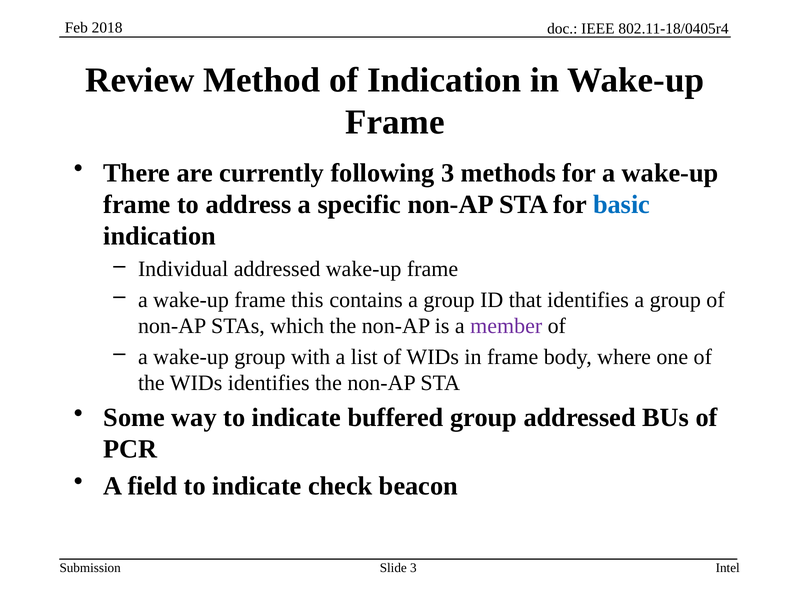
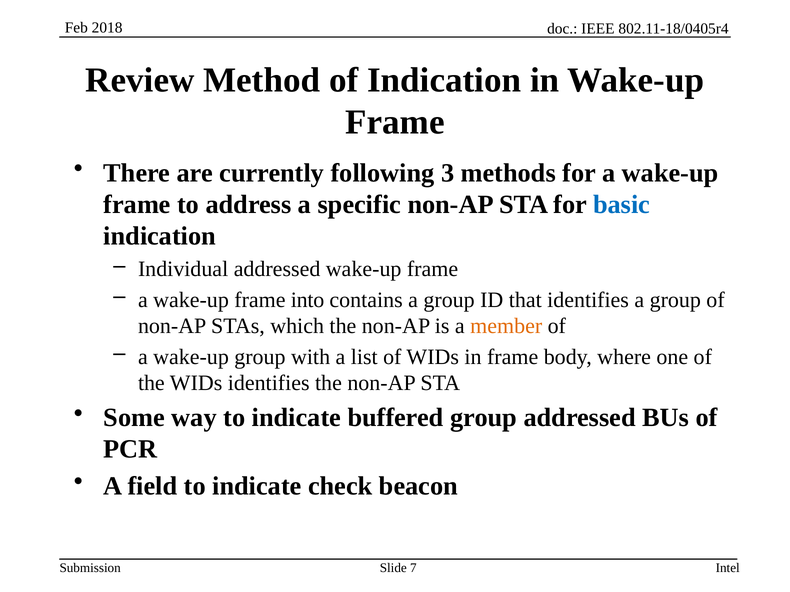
this: this -> into (308, 300)
member colour: purple -> orange (506, 326)
Slide 3: 3 -> 7 (413, 568)
